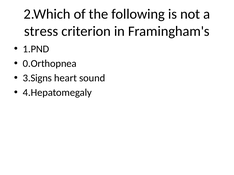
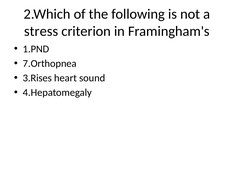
0.Orthopnea: 0.Orthopnea -> 7.Orthopnea (50, 64)
3.Signs: 3.Signs -> 3.Rises (37, 78)
